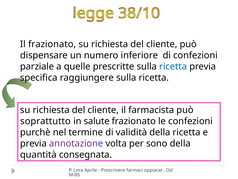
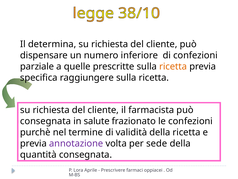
Il frazionato: frazionato -> determina (52, 44)
ricetta colour: blue -> orange (173, 66)
soprattutto: soprattutto -> consegnata (46, 121)
sono: sono -> sede (157, 143)
